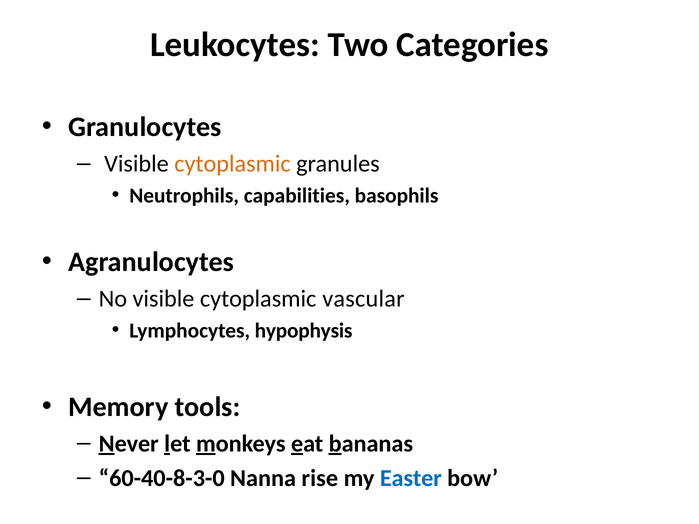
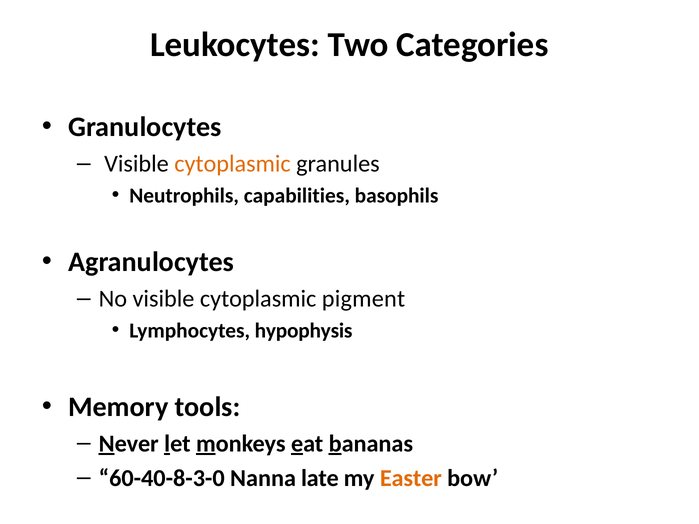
vascular: vascular -> pigment (363, 299)
rise: rise -> late (320, 478)
Easter colour: blue -> orange (411, 478)
